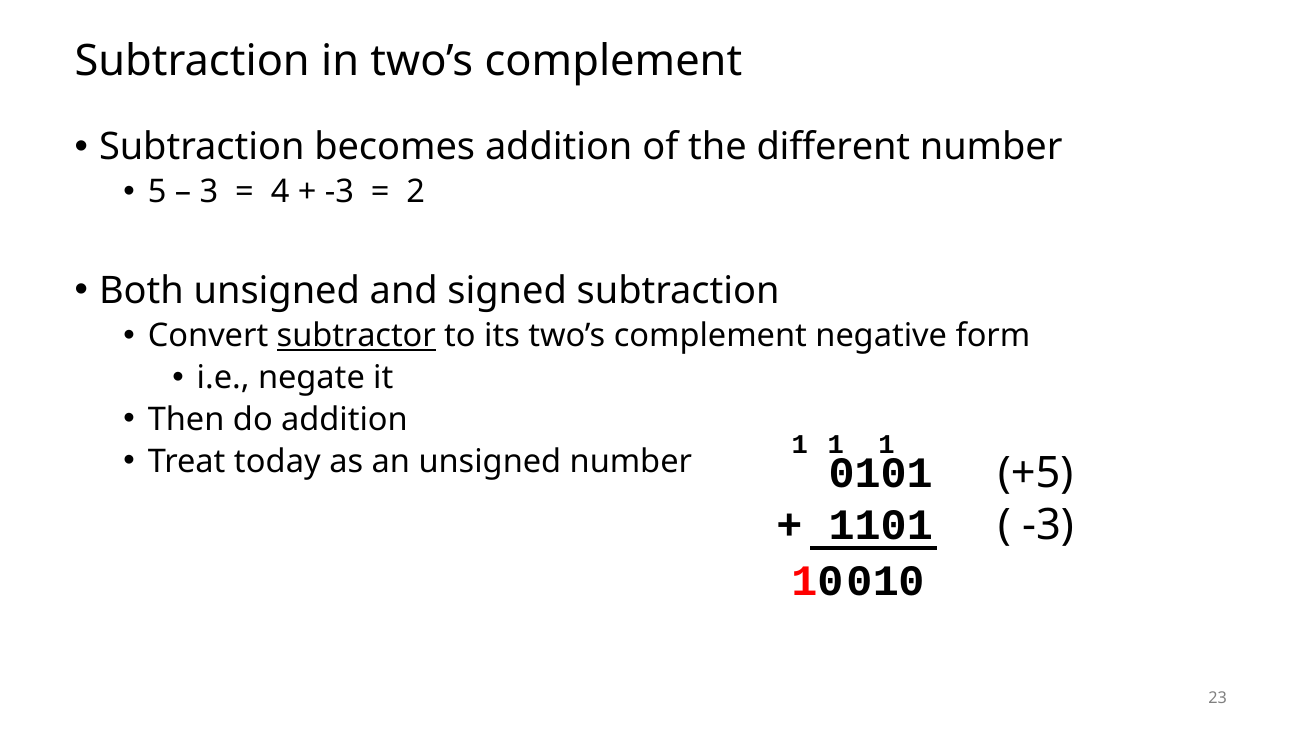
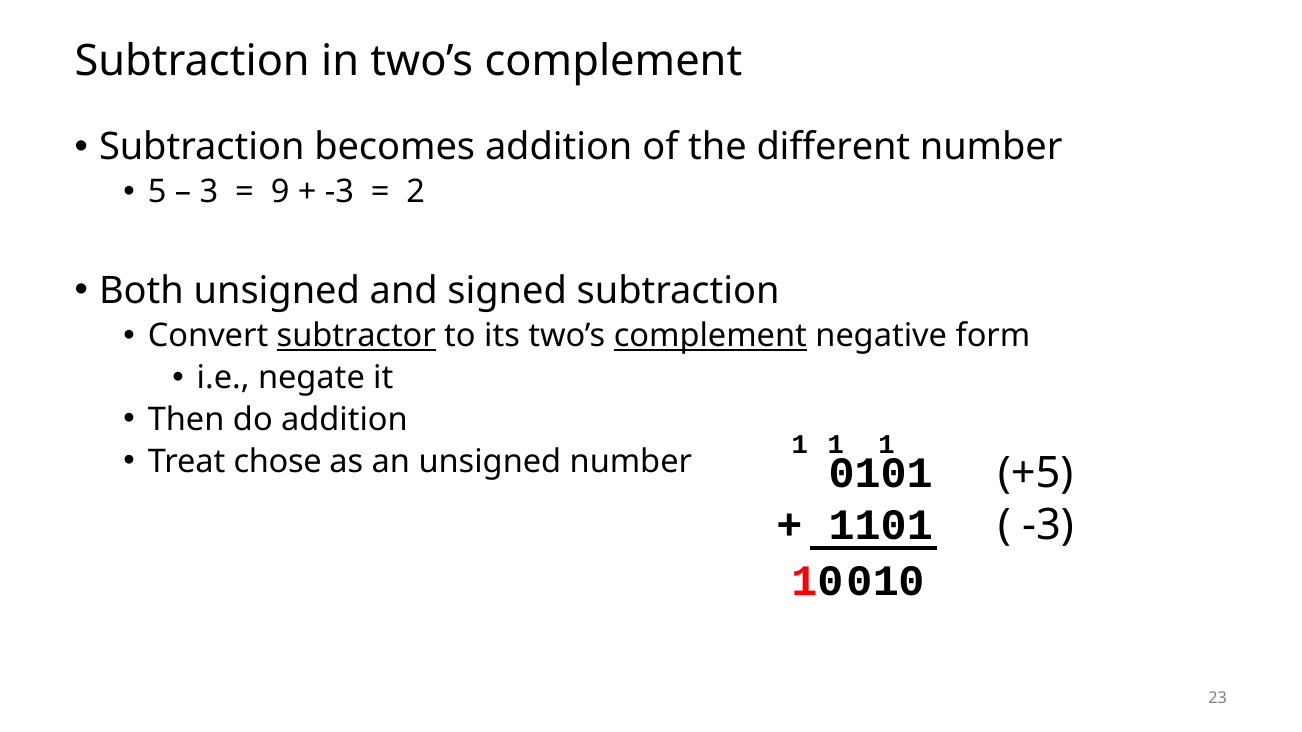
4: 4 -> 9 (280, 192)
complement underline: none -> present (710, 336)
today: today -> chose (278, 462)
